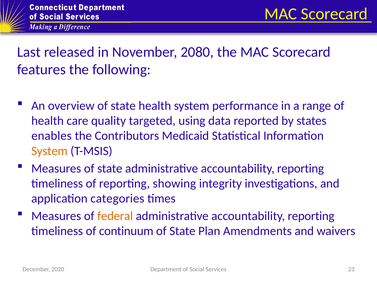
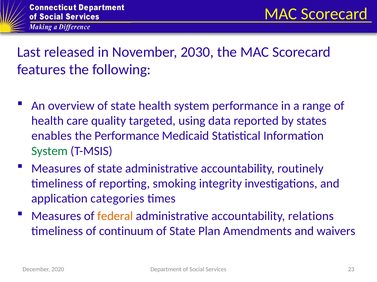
2080: 2080 -> 2030 (197, 52)
the Contributors: Contributors -> Performance (127, 136)
System colour: orange -> green (49, 151)
state administrative accountability reporting: reporting -> routinely (300, 169)
showing: showing -> smoking (174, 184)
reporting: reporting -> relations (311, 217)
